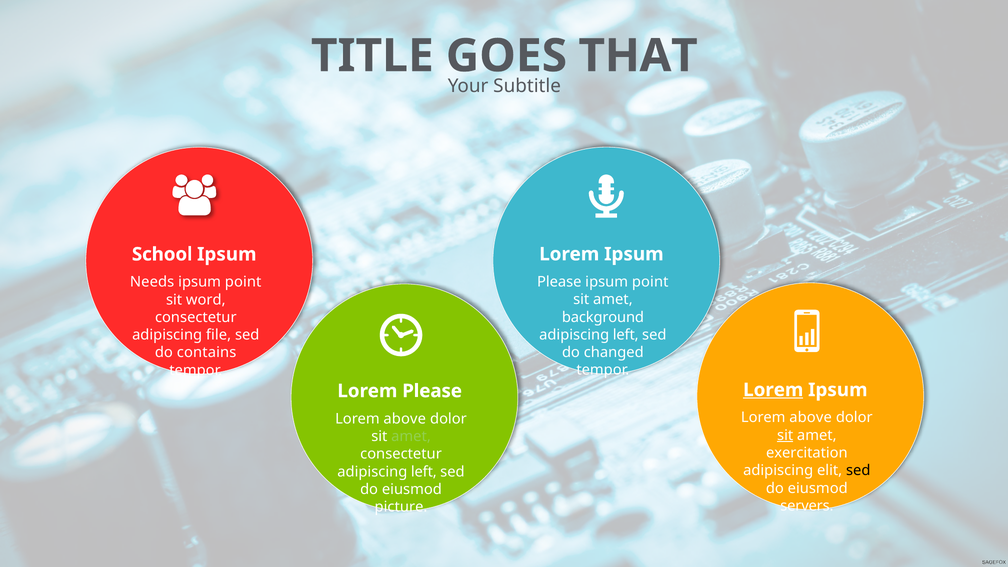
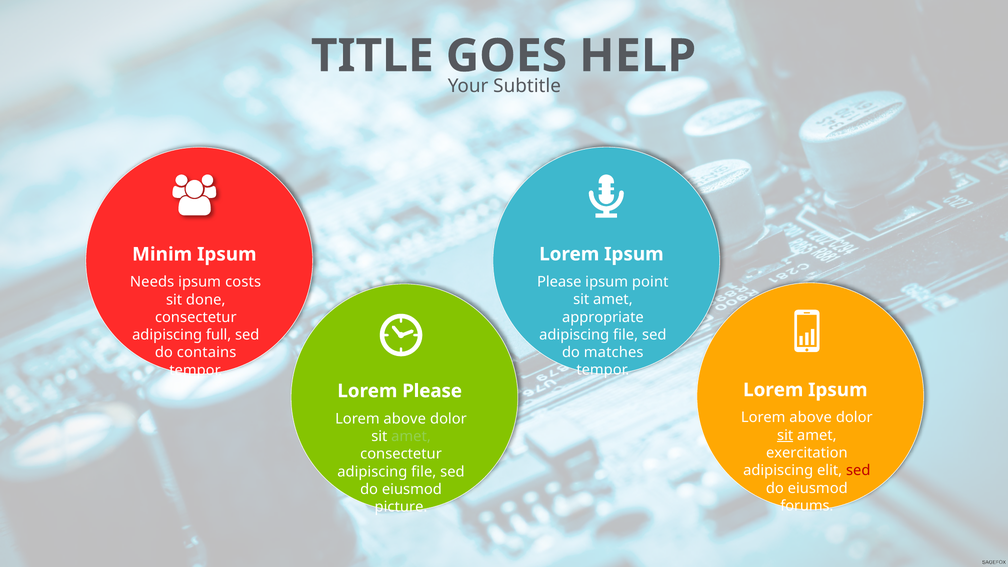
THAT: THAT -> HELP (638, 56)
School: School -> Minim (162, 254)
point: point -> costs (243, 282)
word: word -> done (206, 300)
background: background -> appropriate (603, 317)
left: left -> file (626, 335)
file: file -> full (219, 335)
changed: changed -> matches (614, 352)
Lorem underline: present -> none (773, 390)
sed colour: black -> red (858, 471)
left: left -> file (424, 472)
servers: servers -> forums (807, 506)
